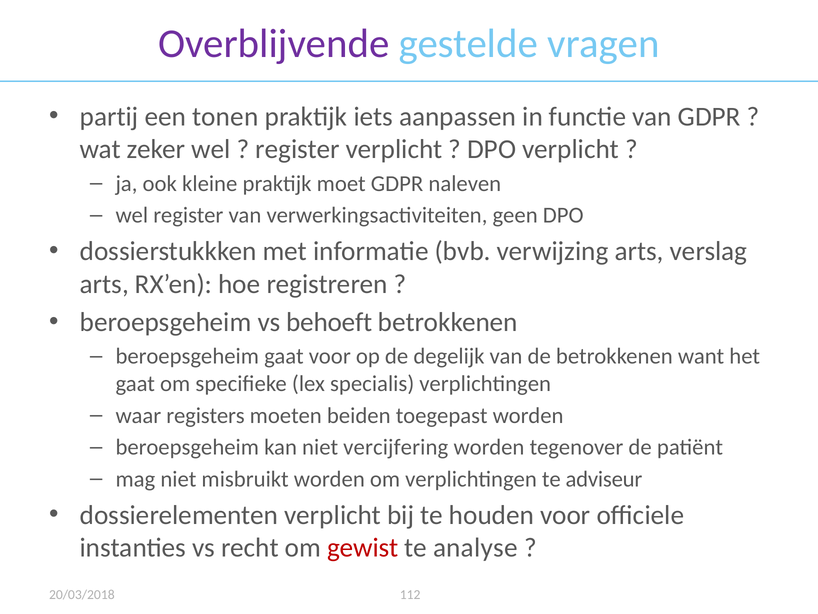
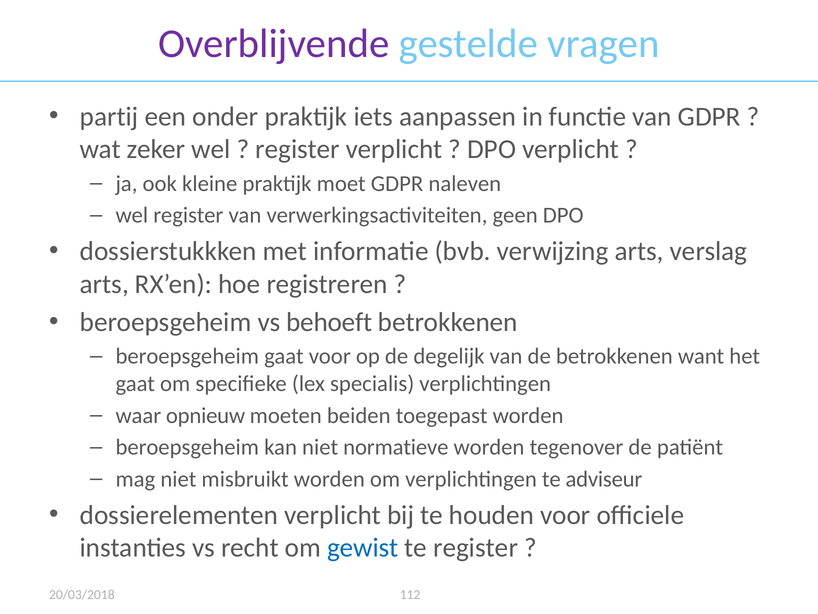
tonen: tonen -> onder (225, 117)
registers: registers -> opnieuw (206, 415)
vercijfering: vercijfering -> normatieve (396, 447)
gewist colour: red -> blue (363, 547)
te analyse: analyse -> register (476, 547)
